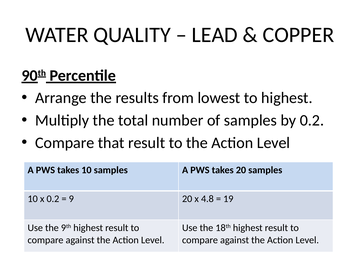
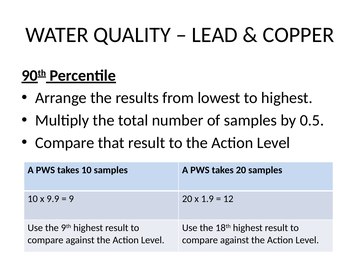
by 0.2: 0.2 -> 0.5 (312, 120)
x 0.2: 0.2 -> 9.9 (53, 199)
4.8: 4.8 -> 1.9 (207, 199)
19: 19 -> 12 (228, 199)
